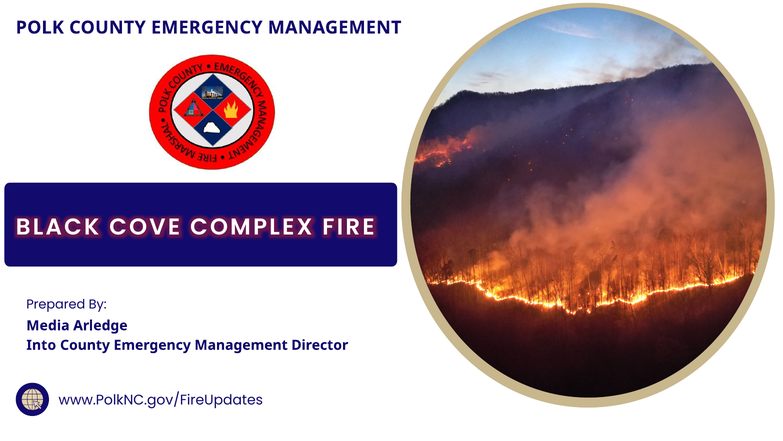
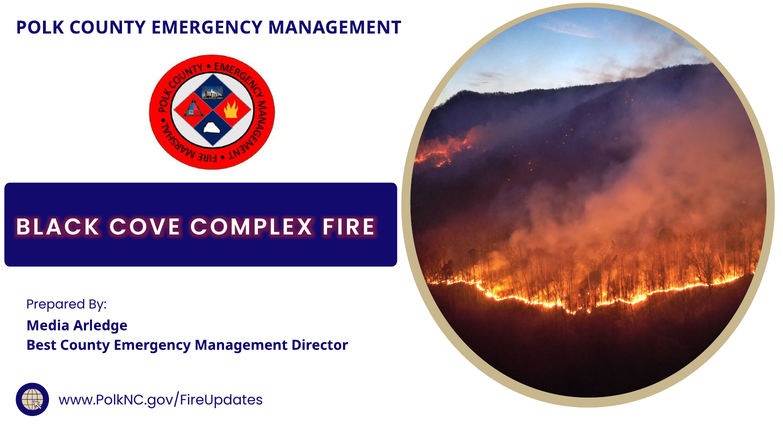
Into: Into -> Best (41, 345)
